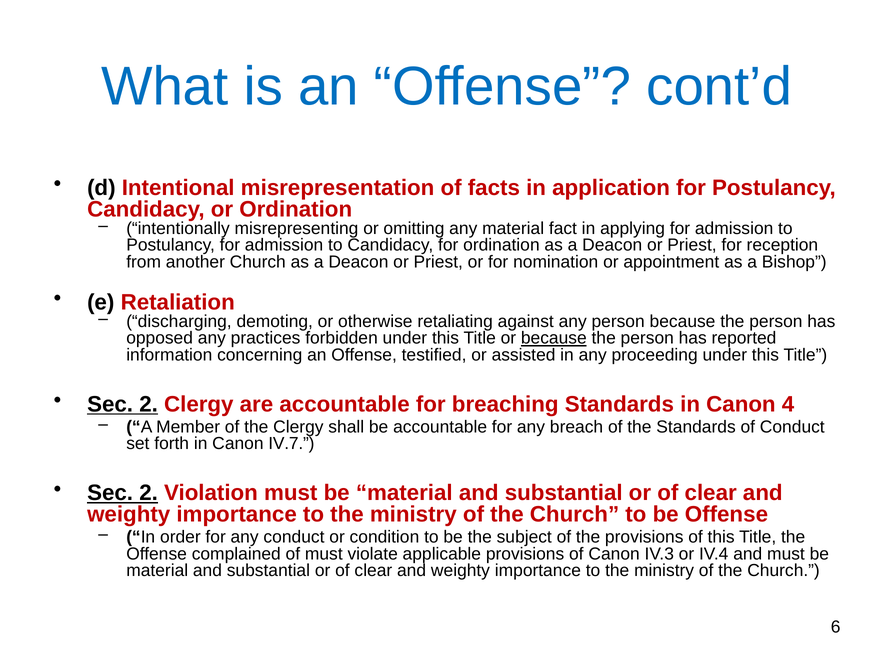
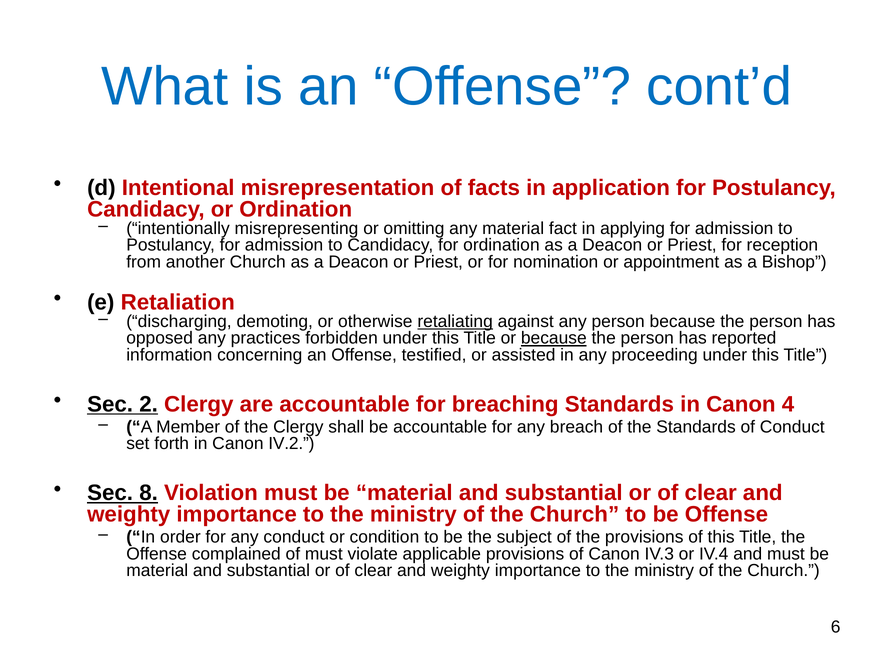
retaliating underline: none -> present (455, 321)
IV.7: IV.7 -> IV.2 (291, 443)
2: 2 -> 8 (149, 493)
